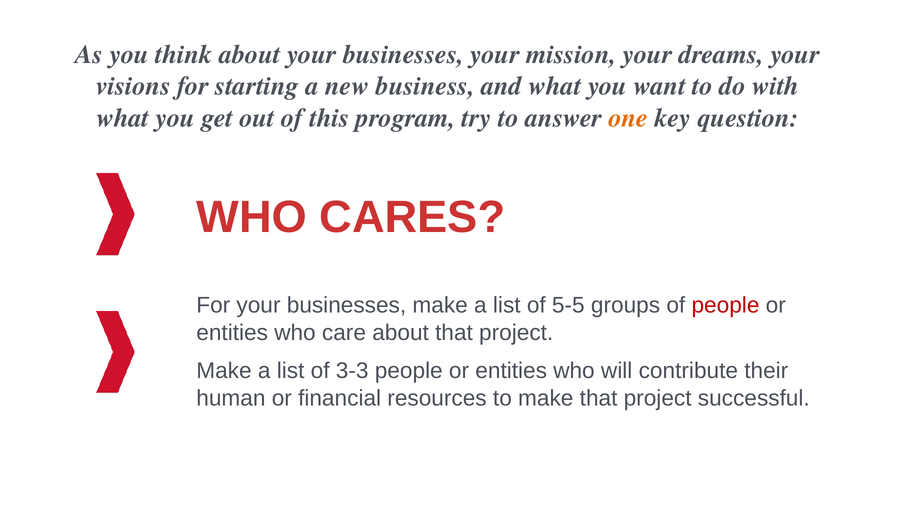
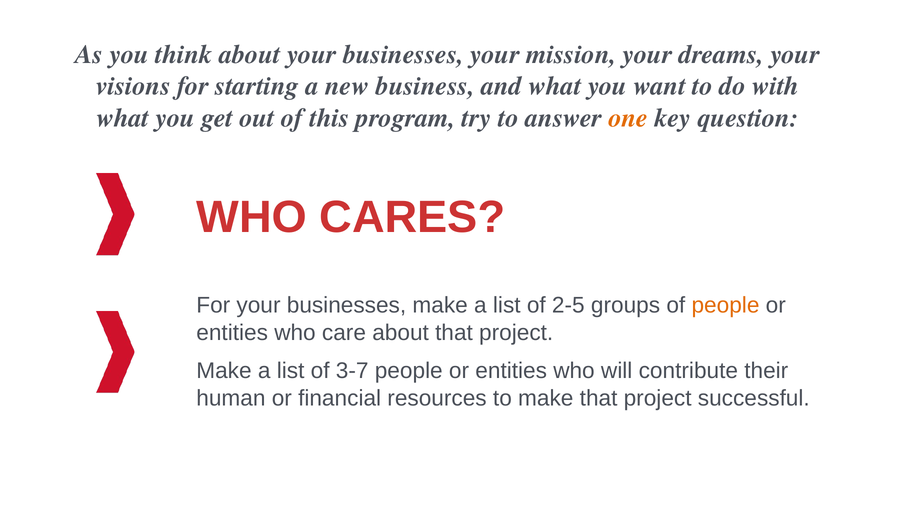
5-5: 5-5 -> 2-5 (568, 305)
people colour: red -> orange (725, 305)
3-3: 3-3 -> 3-7 (352, 371)
